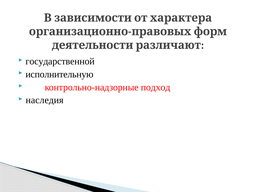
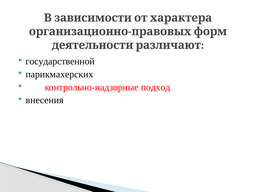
исполнительную: исполнительную -> парикмахерских (59, 74)
наследия: наследия -> внесения (45, 100)
